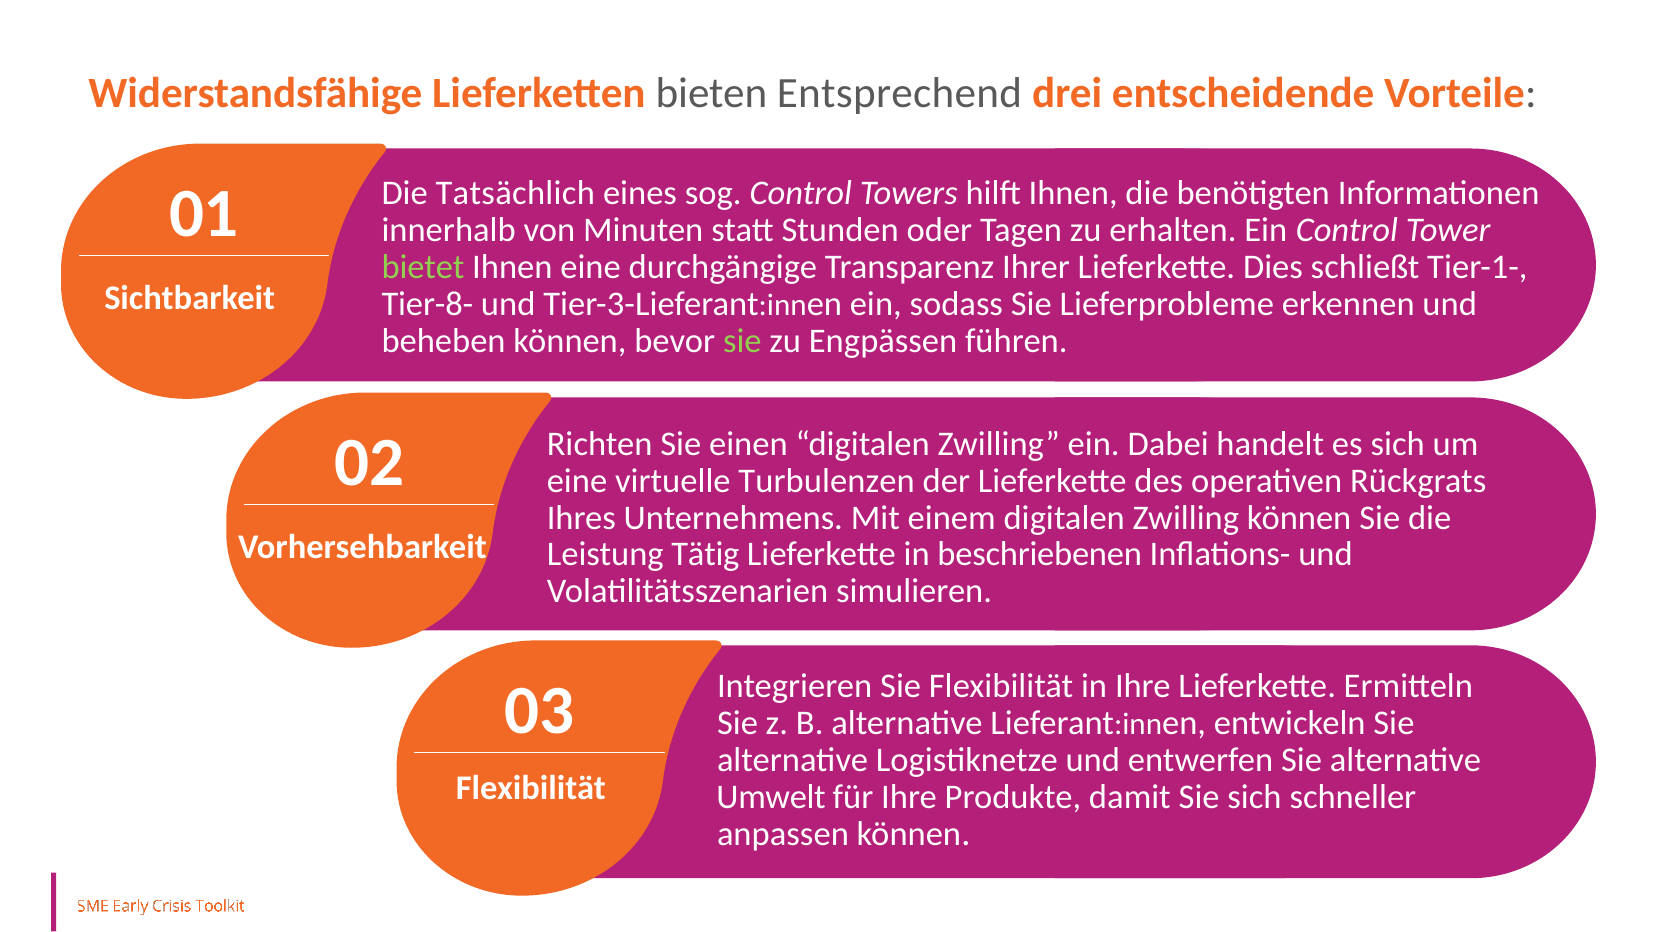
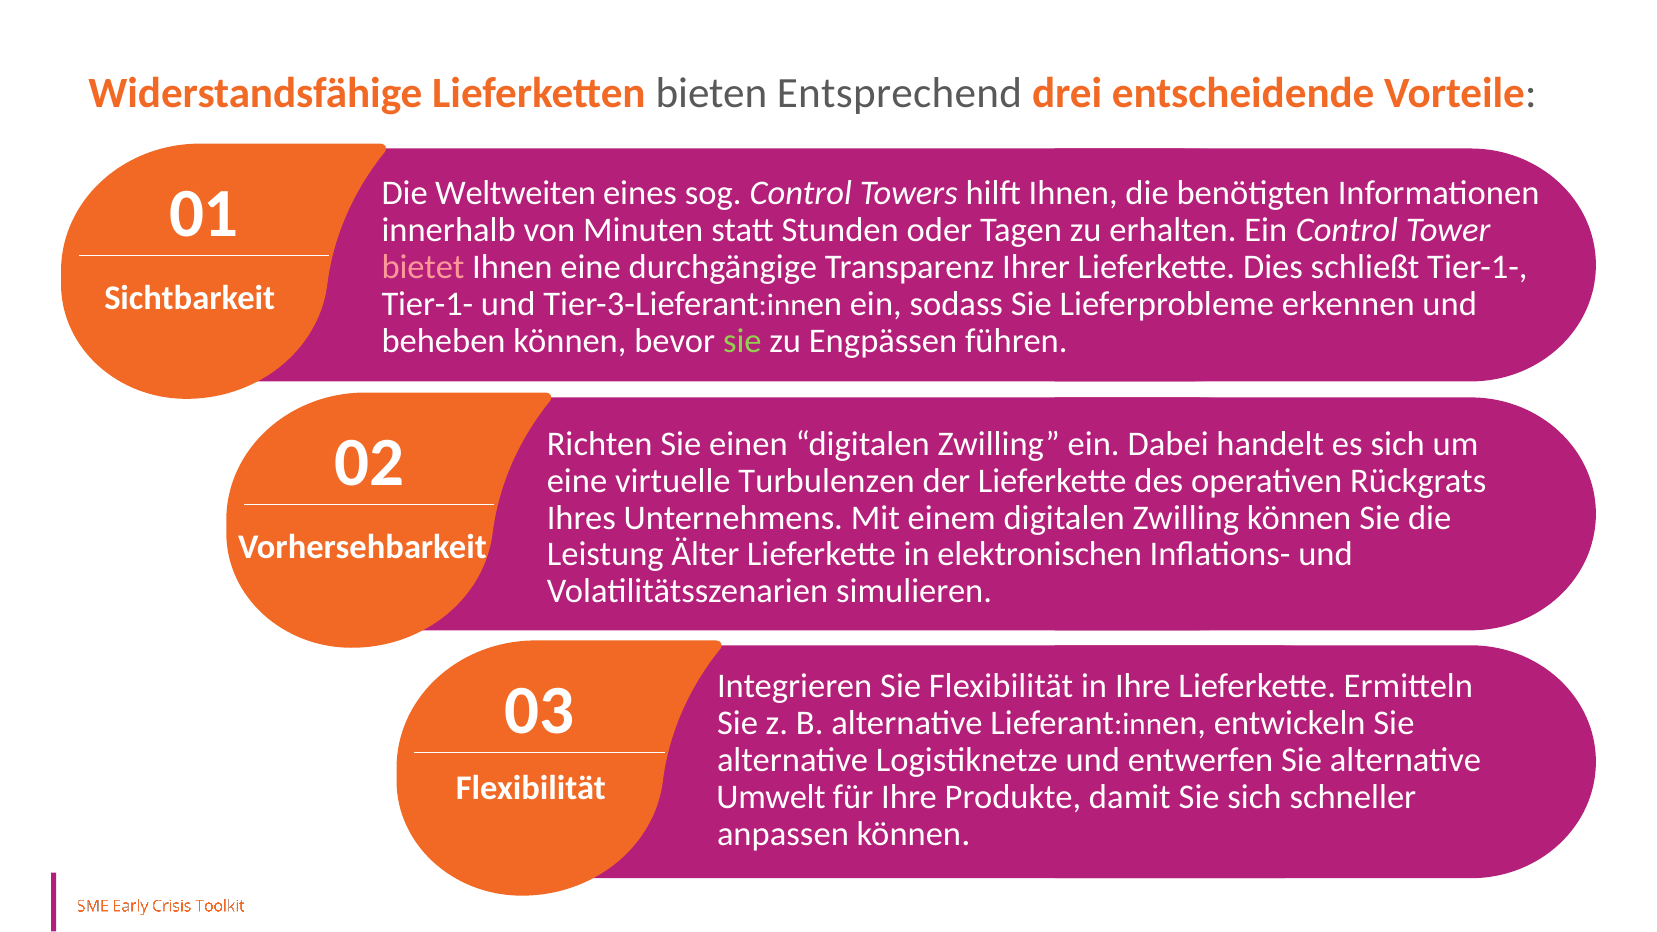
Tatsächlich: Tatsächlich -> Weltweiten (516, 193)
bietet colour: light green -> pink (423, 267)
Tier-8-: Tier-8- -> Tier-1- (427, 304)
Tätig: Tätig -> Älter (705, 555)
beschriebenen: beschriebenen -> elektronischen (1040, 555)
